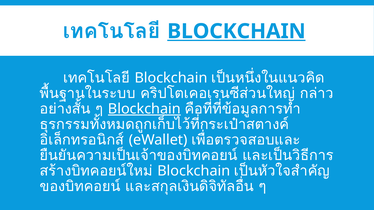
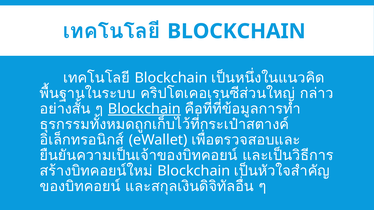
BLOCKCHAIN underline: present -> none (236, 31)
